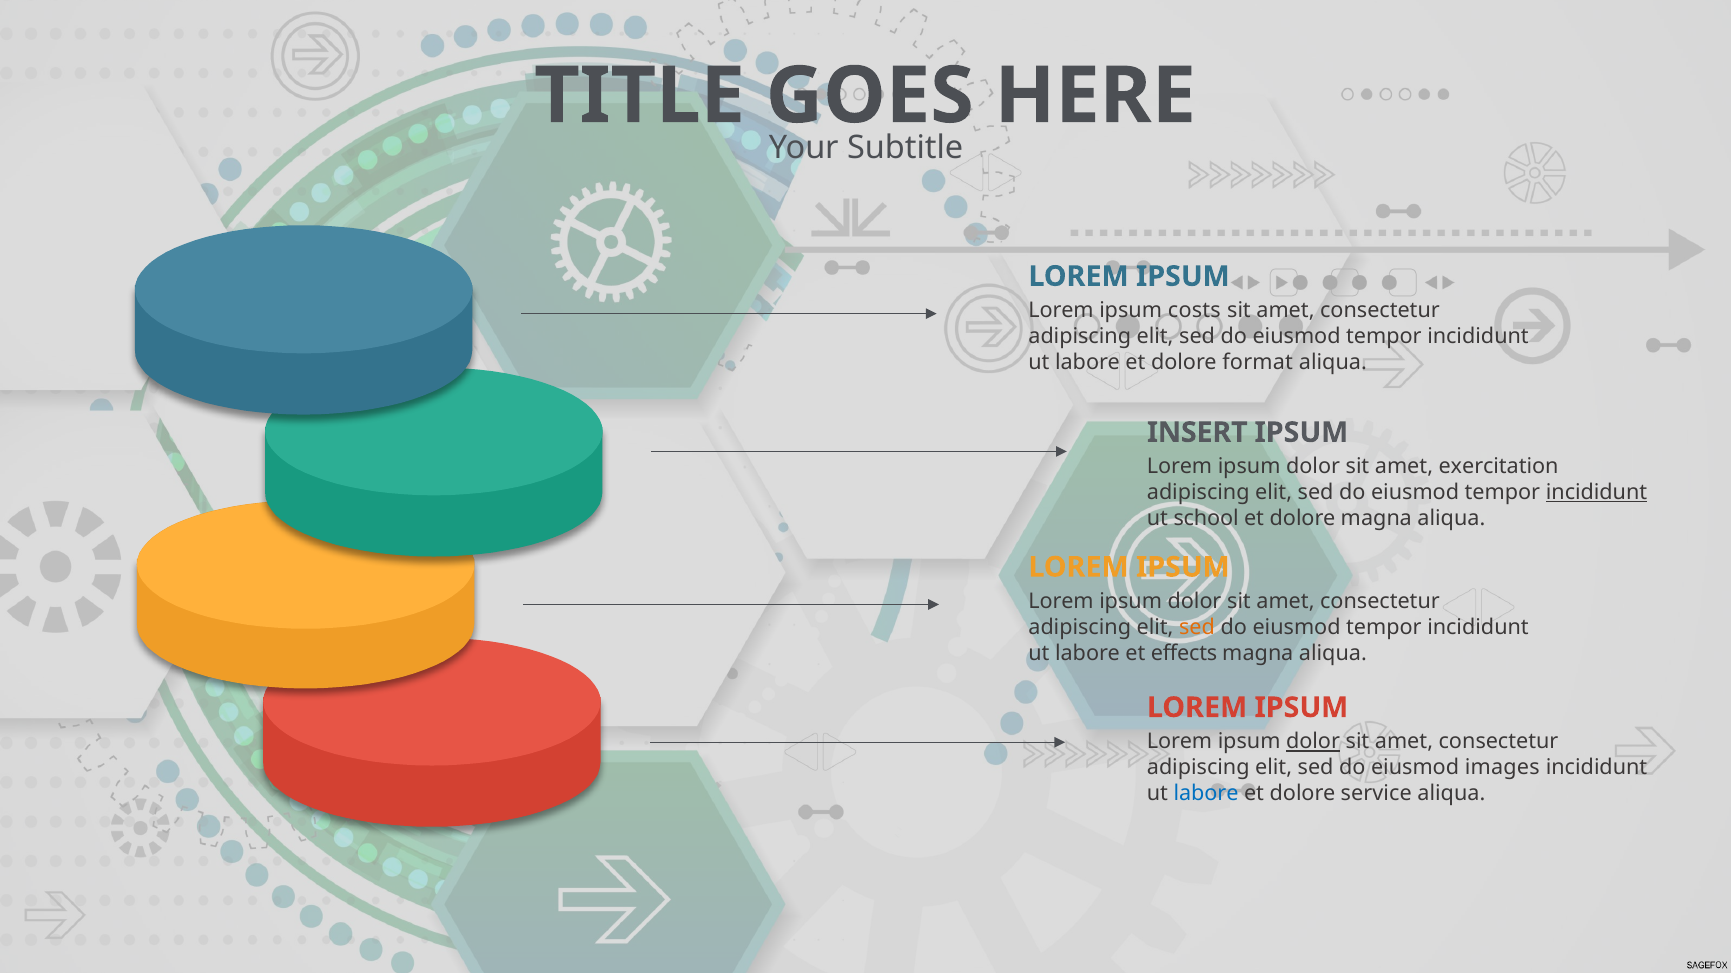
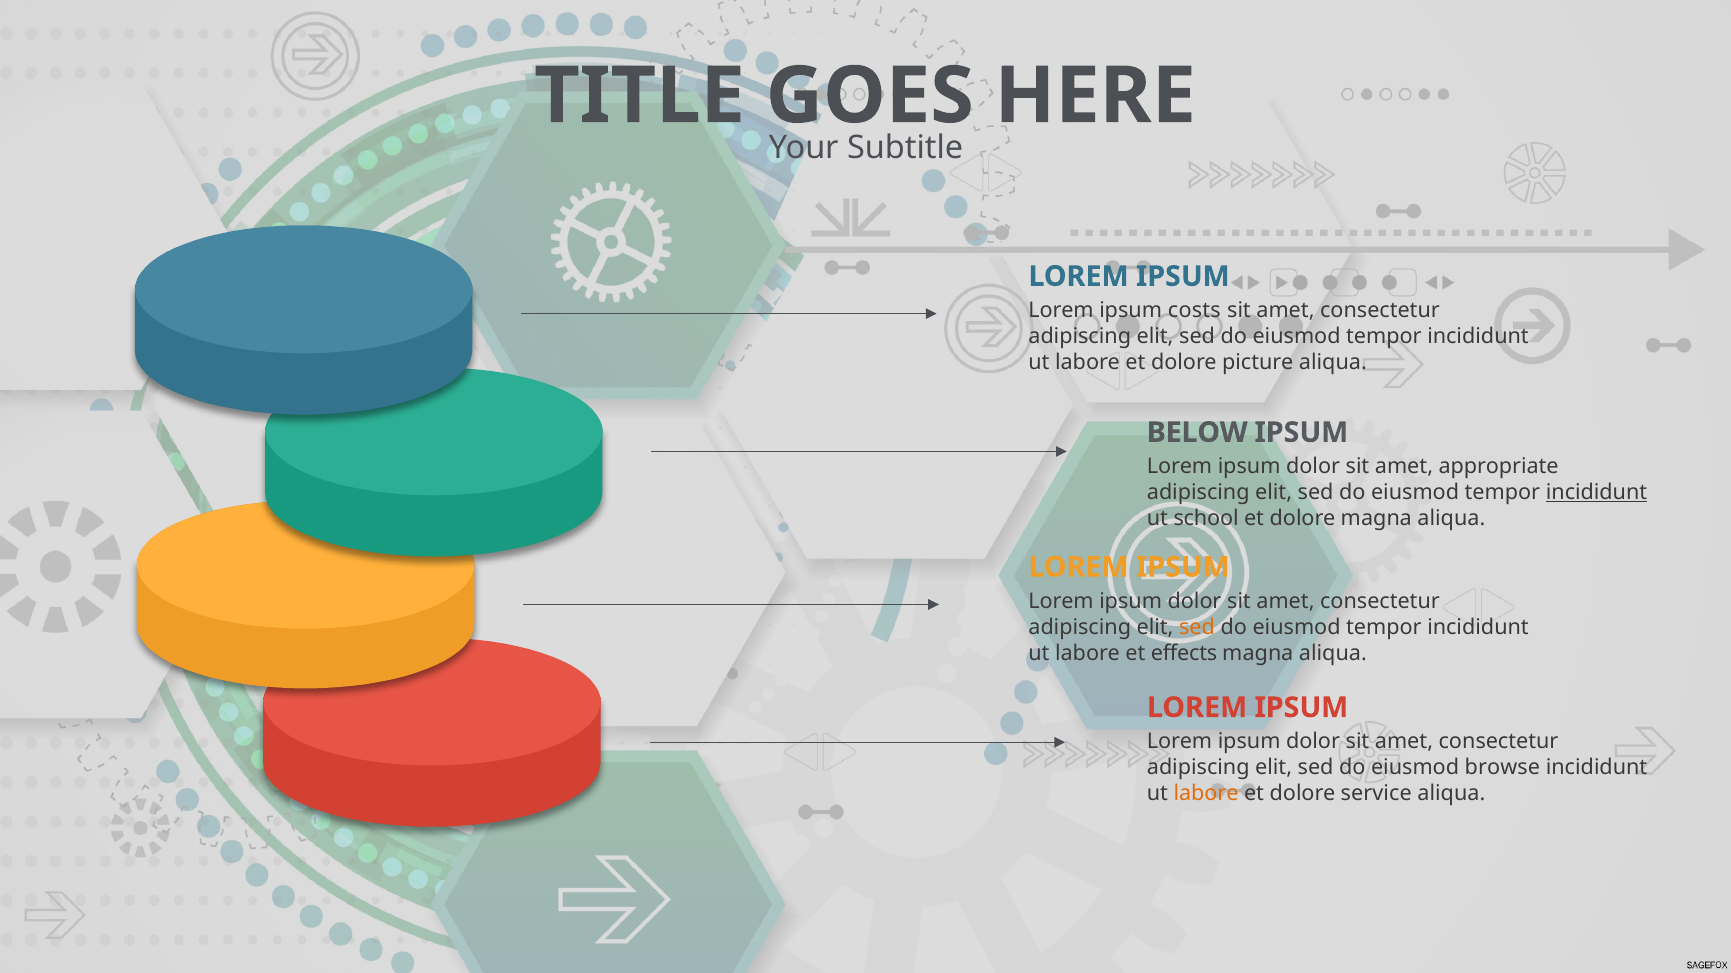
format: format -> picture (1258, 363)
INSERT: INSERT -> BELOW (1197, 433)
exercitation: exercitation -> appropriate (1499, 467)
dolor underline: present -> none (1313, 742)
images: images -> browse (1502, 768)
labore colour: blue -> orange (1206, 794)
